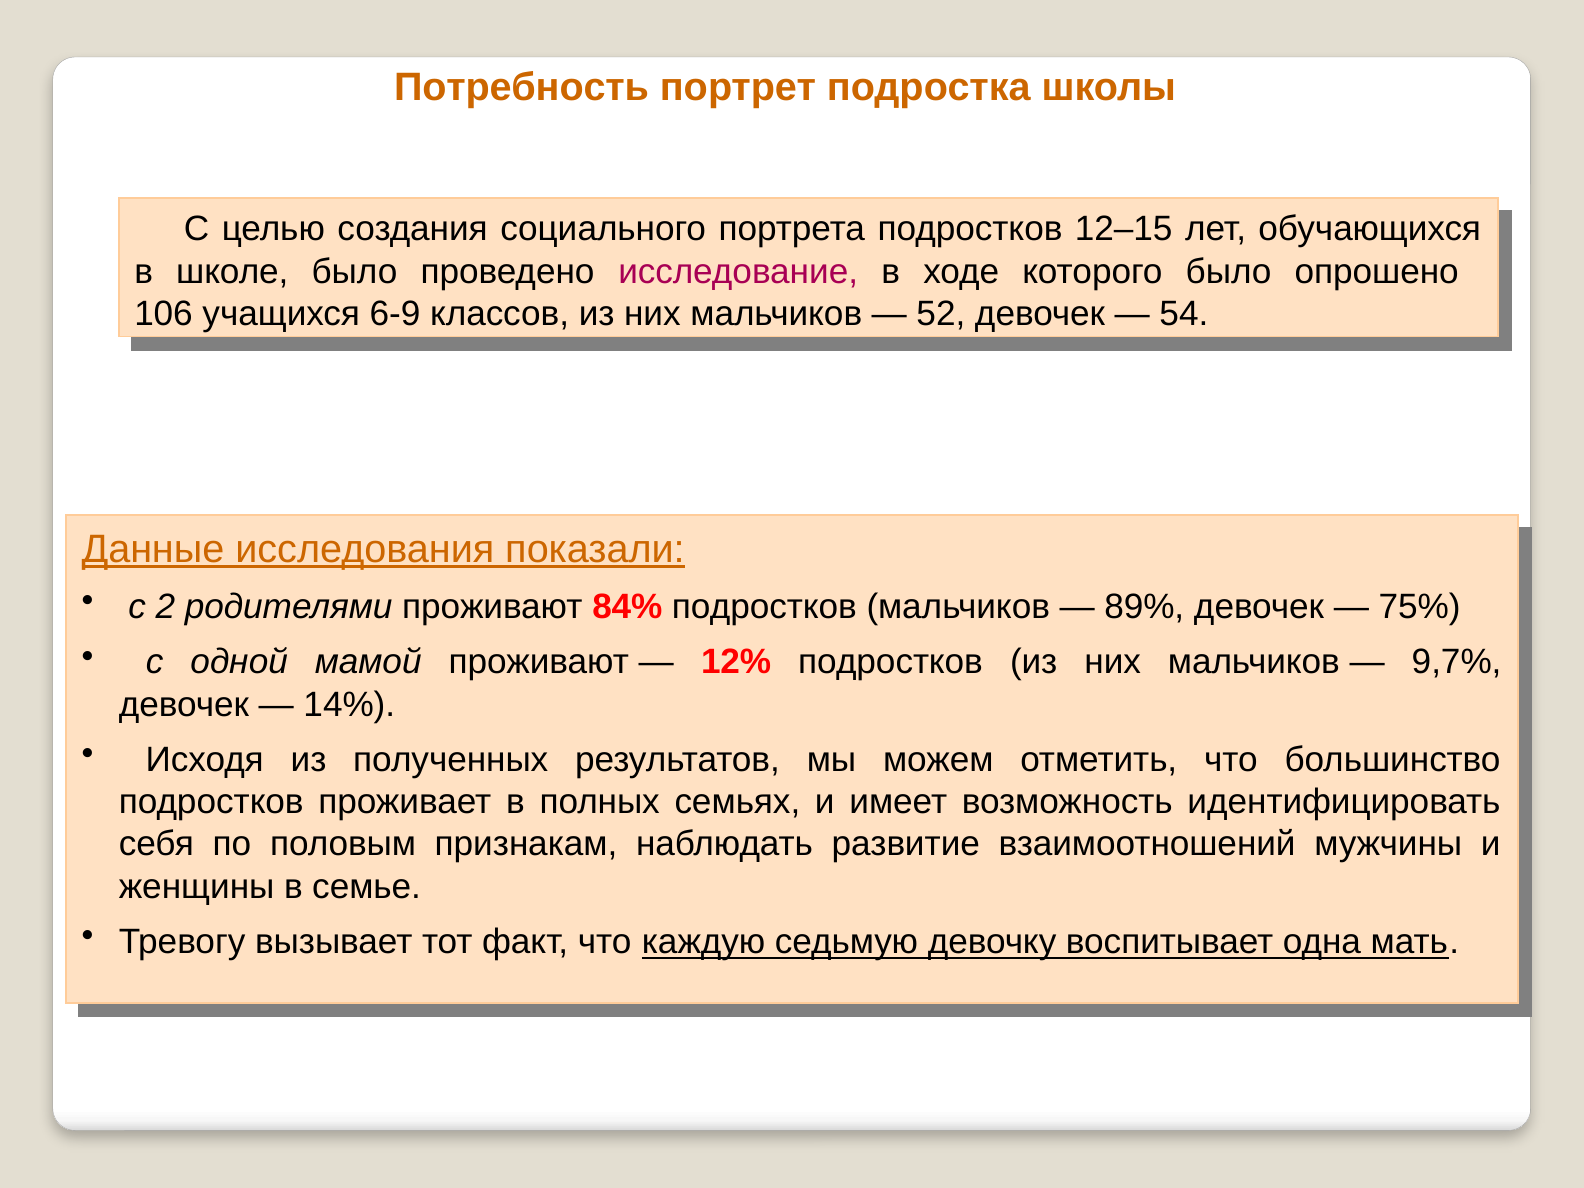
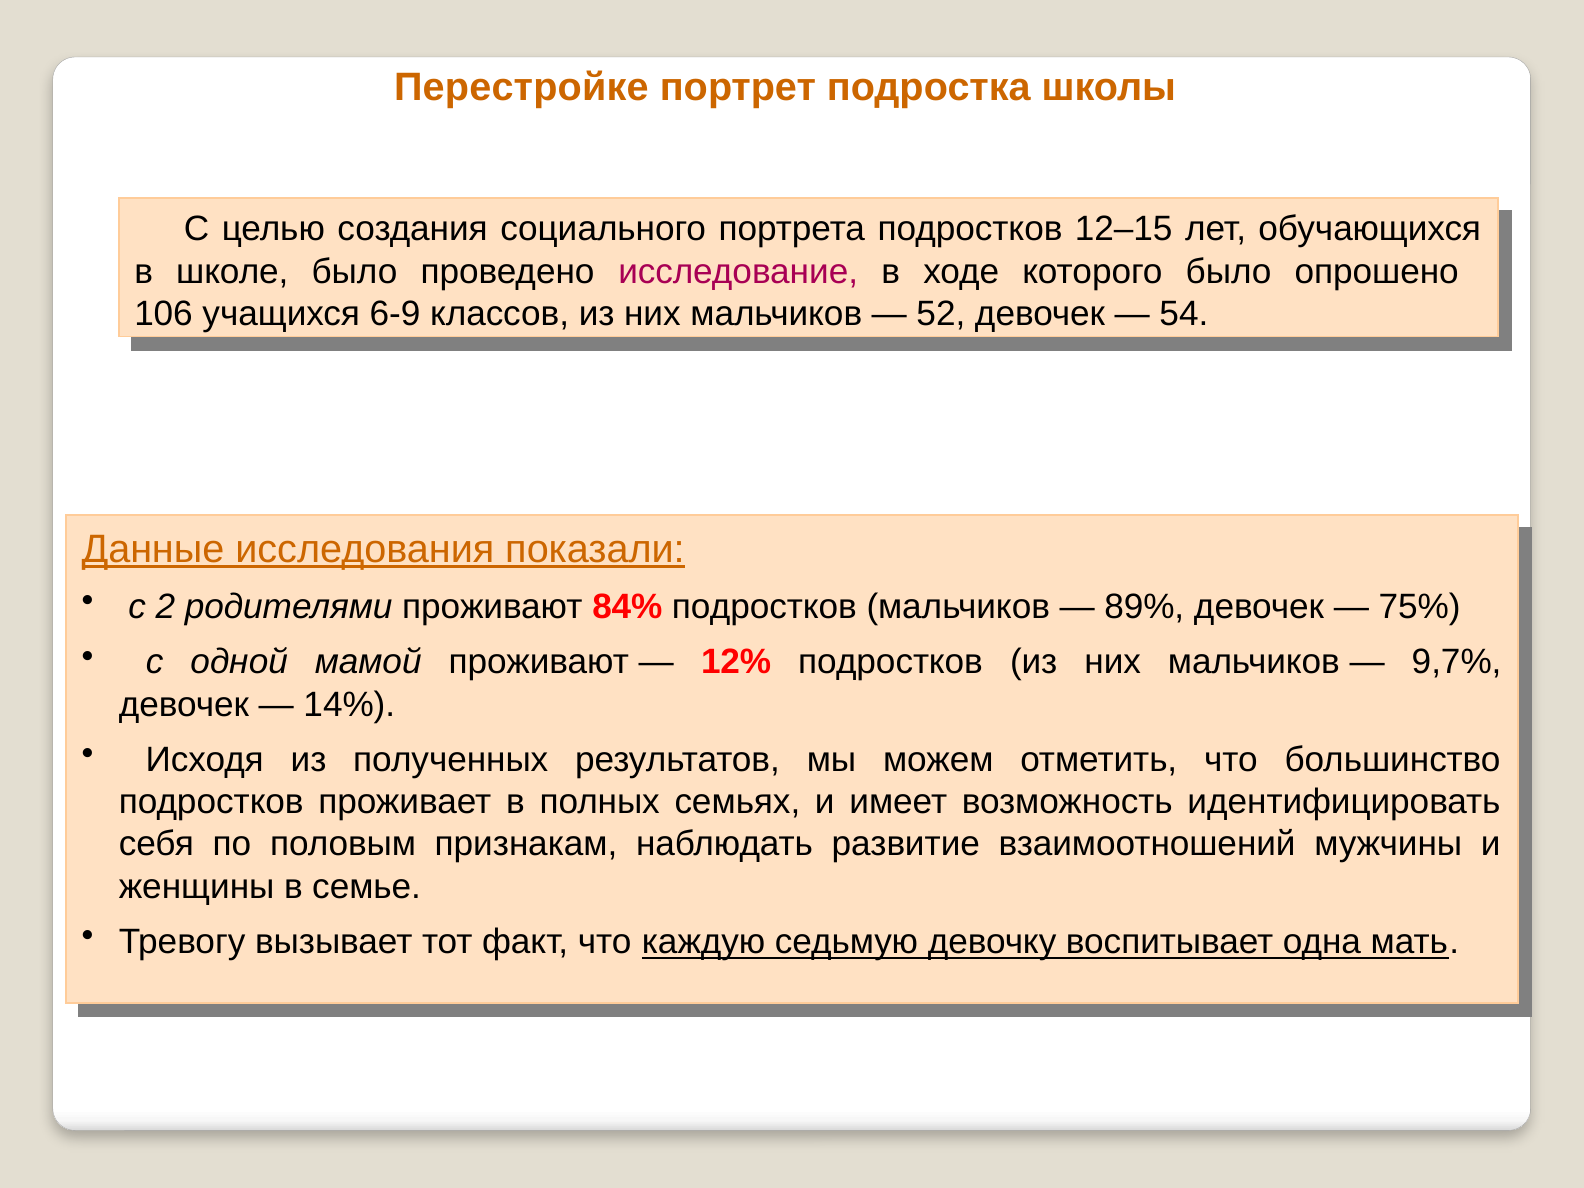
Потребность: Потребность -> Перестройке (521, 87)
